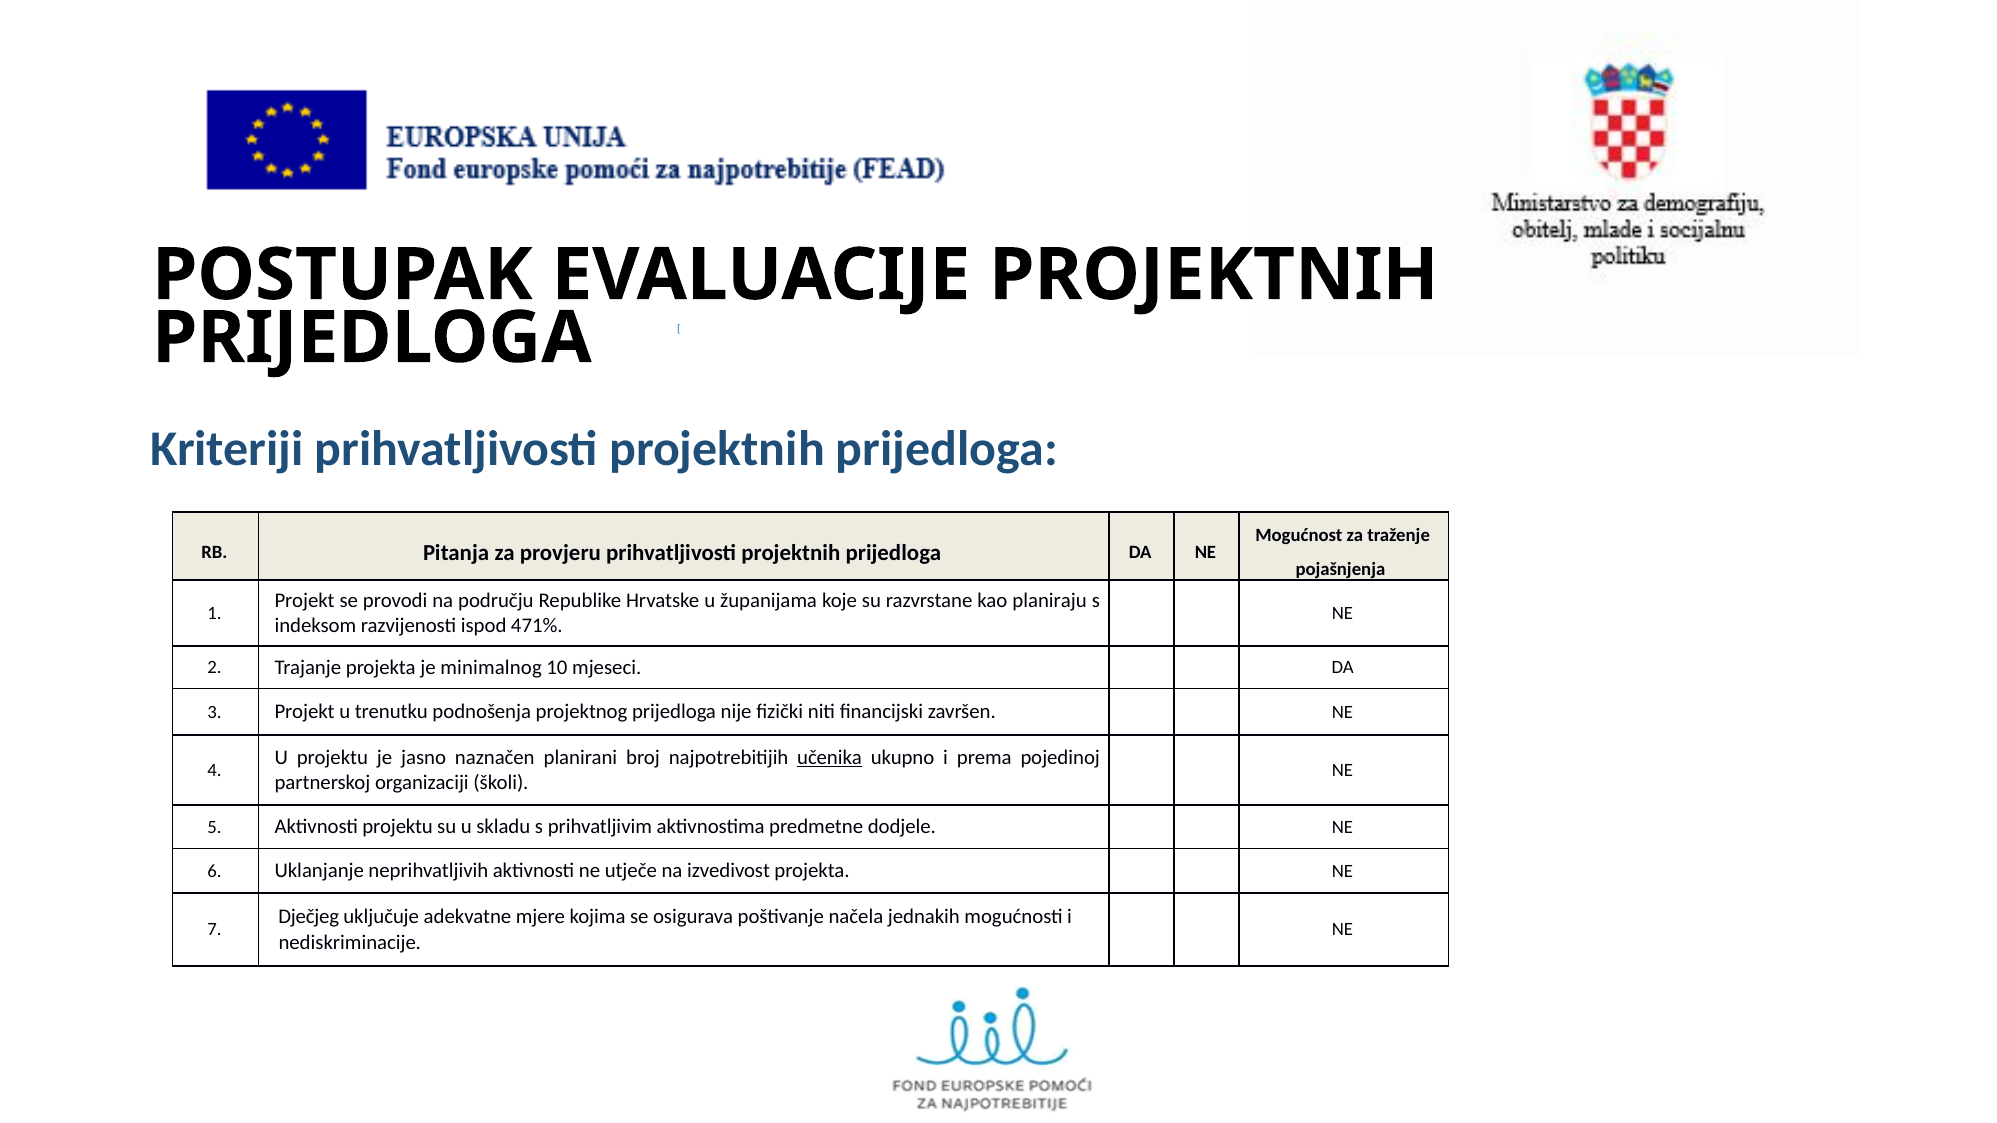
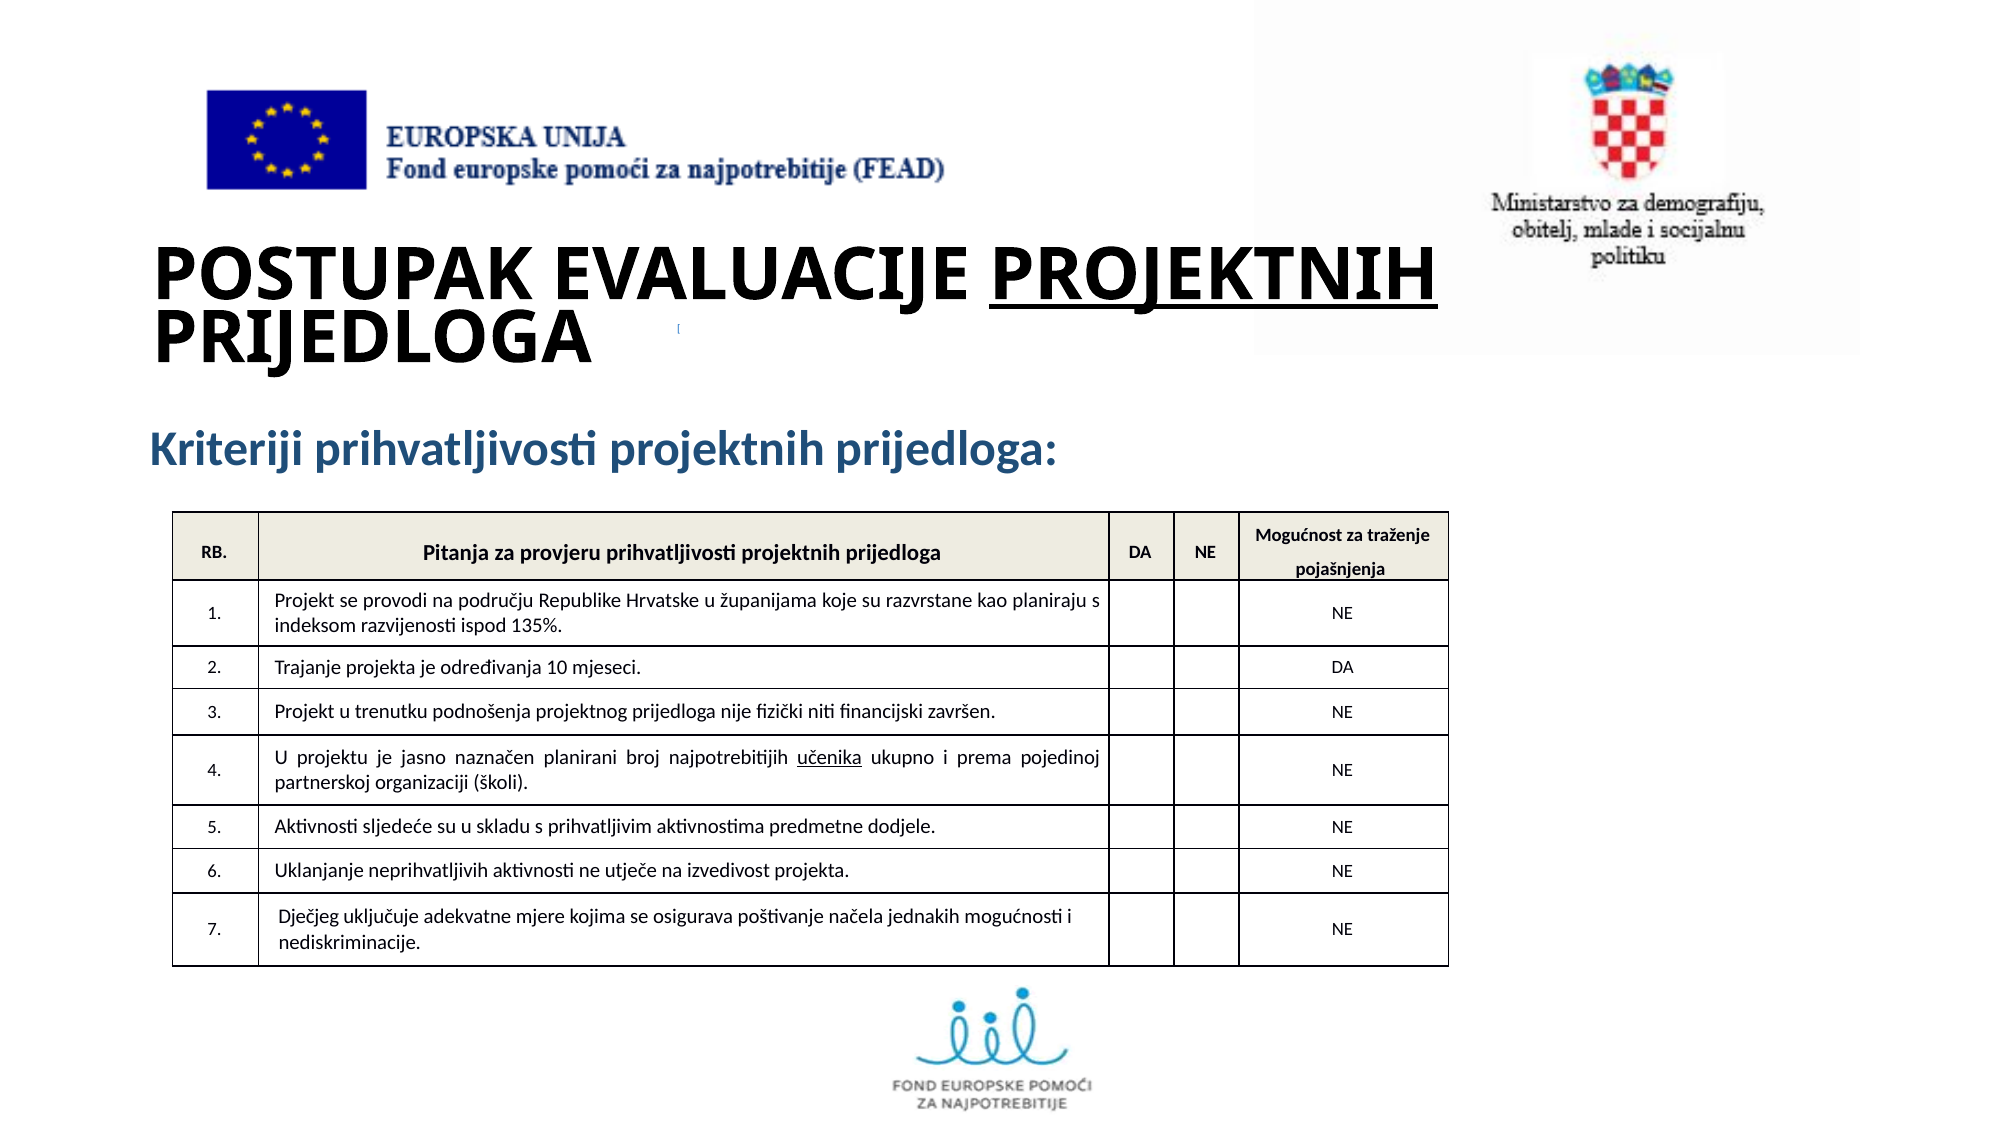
PROJEKTNIH underline: none -> present (1214, 275)
471%: 471% -> 135% (537, 626)
minimalnog: minimalnog -> određivanja (491, 668)
Aktivnosti projektu: projektu -> sljedeće (397, 827)
